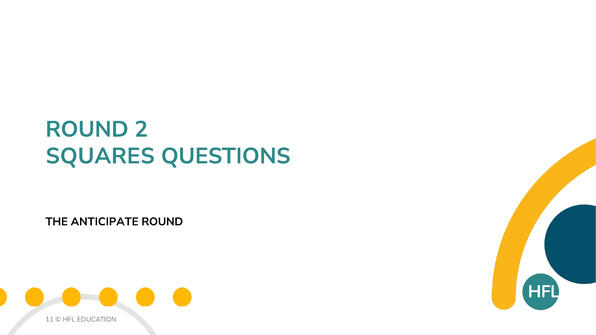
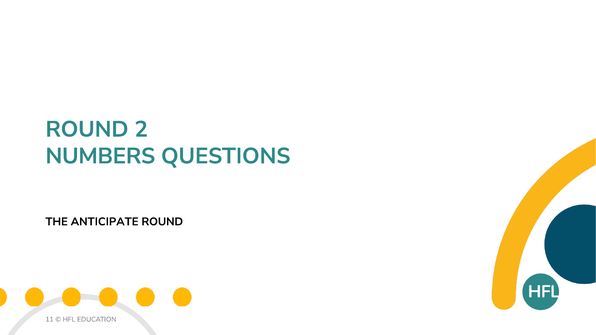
SQUARES: SQUARES -> NUMBERS (100, 156)
